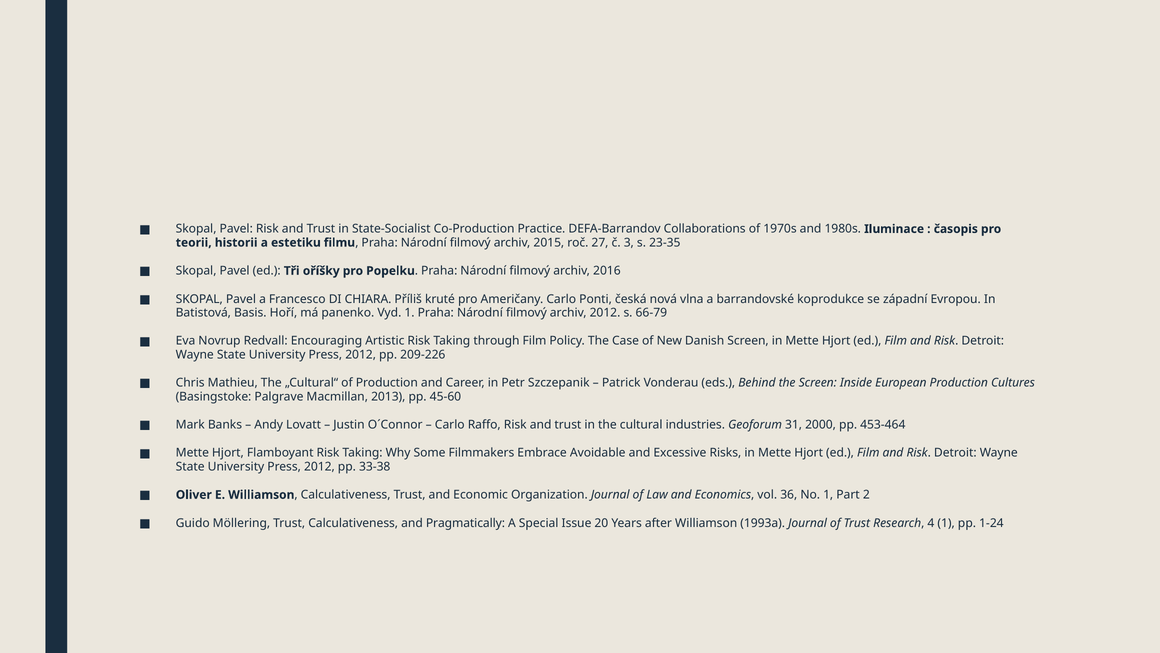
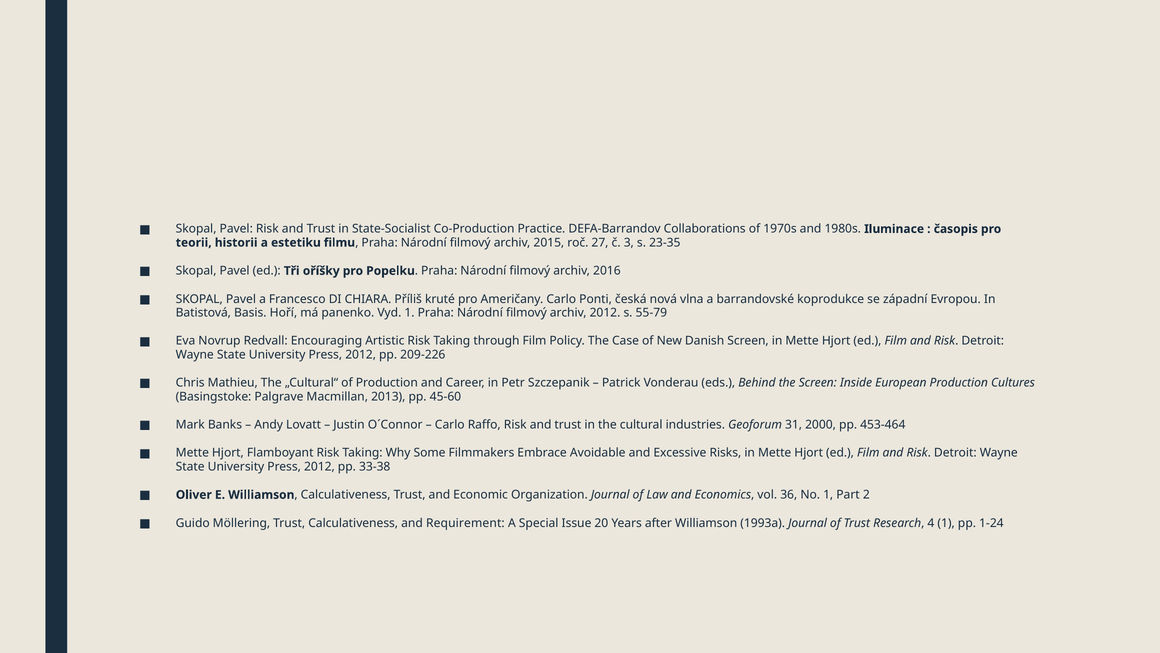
66-79: 66-79 -> 55-79 (651, 312)
Pragmatically: Pragmatically -> Requirement (465, 523)
